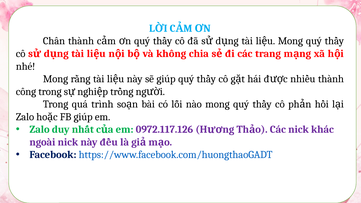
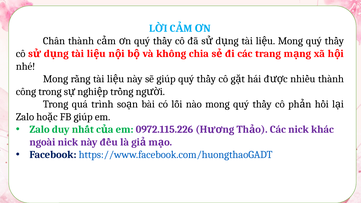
0972.117.126: 0972.117.126 -> 0972.115.226 (164, 130)
